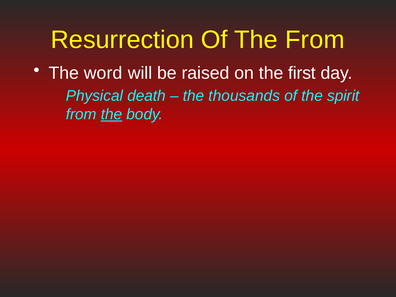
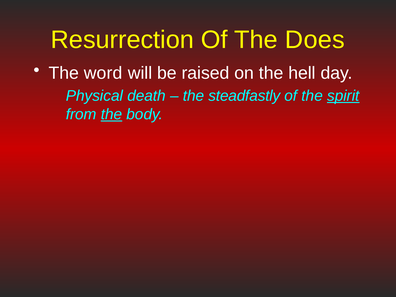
The From: From -> Does (315, 40)
first: first -> hell (302, 73)
thousands: thousands -> steadfastly (244, 96)
spirit underline: none -> present (343, 96)
